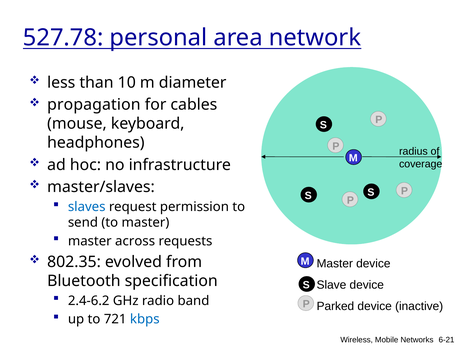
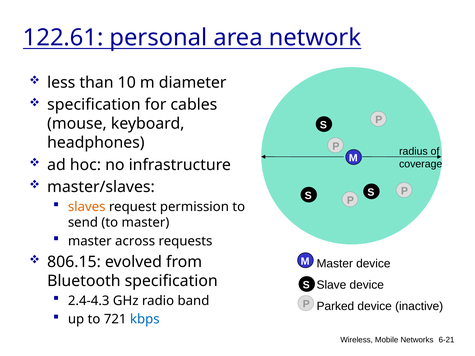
527.78: 527.78 -> 122.61 (63, 38)
propagation: propagation -> specification (94, 105)
slaves colour: blue -> orange (87, 207)
802.35: 802.35 -> 806.15 (74, 262)
2.4-6.2: 2.4-6.2 -> 2.4-4.3 (89, 301)
